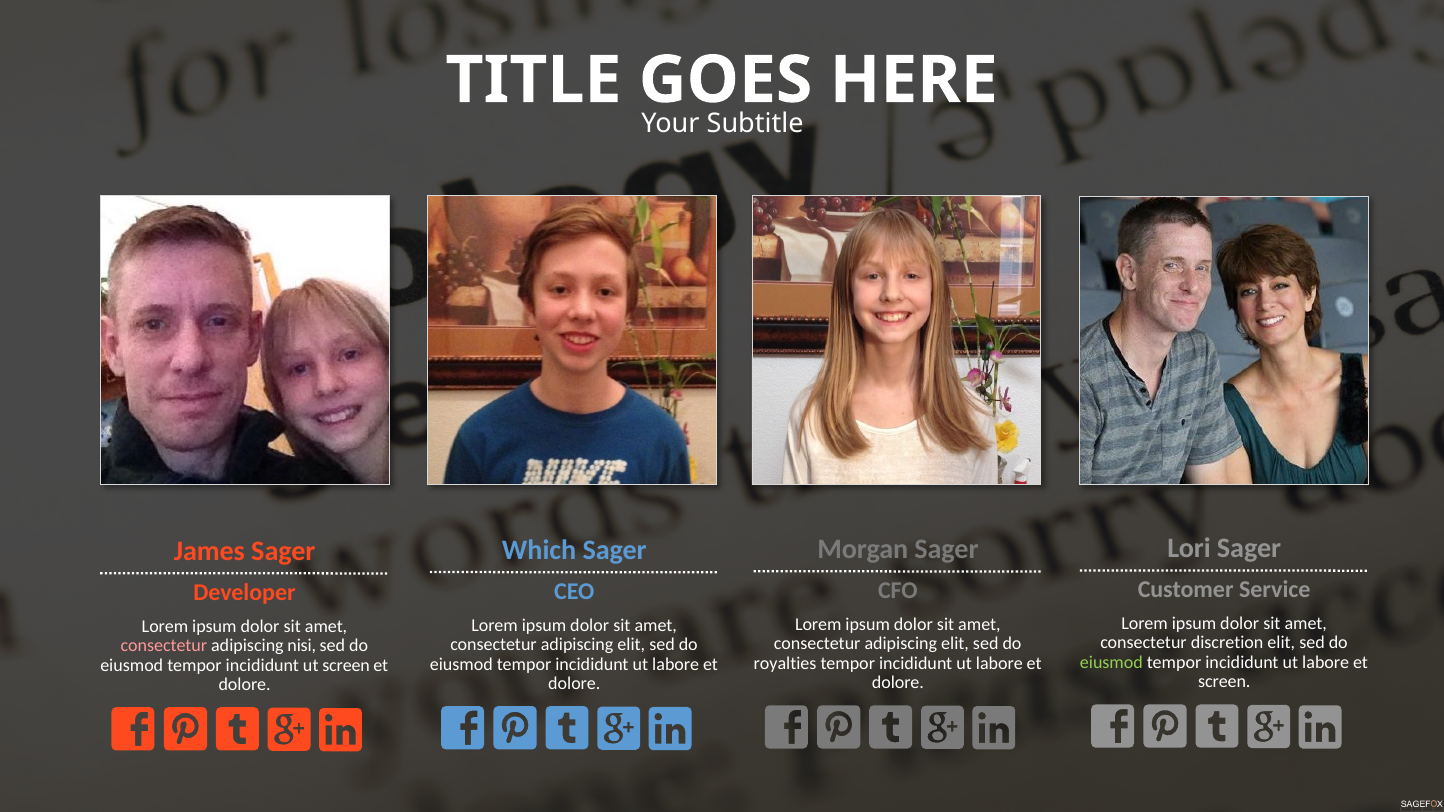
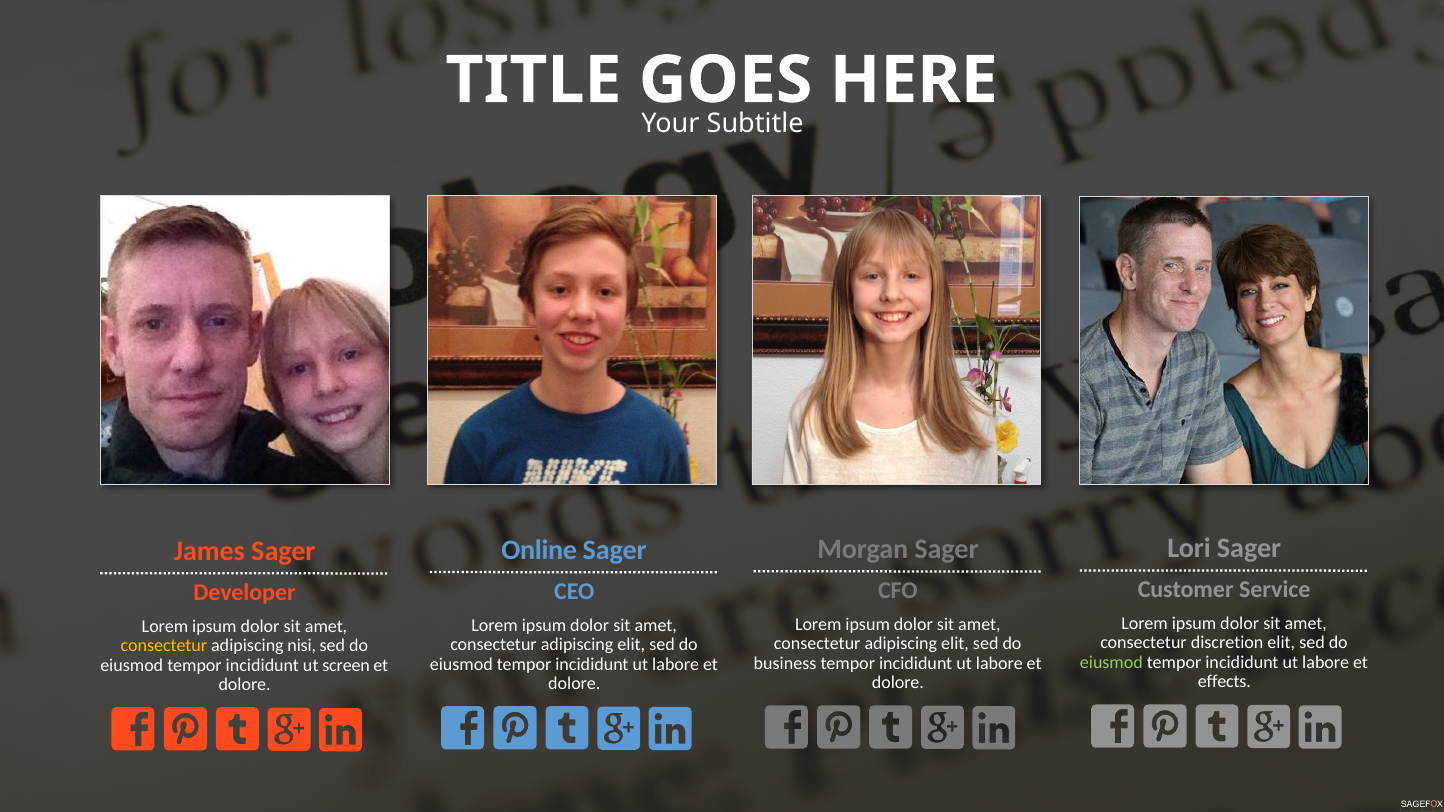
Which: Which -> Online (539, 550)
consectetur colour: pink -> yellow (164, 646)
royalties: royalties -> business (785, 664)
screen: screen -> effects (1224, 682)
